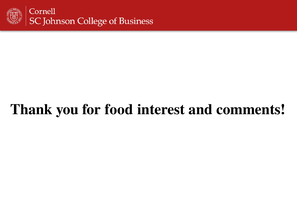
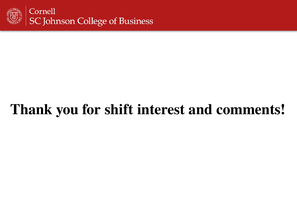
food: food -> shift (119, 109)
